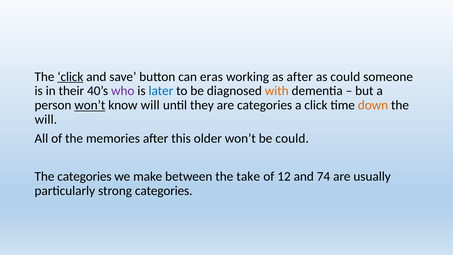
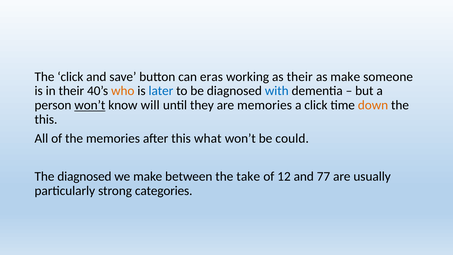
click underline: present -> none (70, 77)
as after: after -> their (300, 77)
as could: could -> make (345, 77)
who colour: purple -> orange (123, 91)
with colour: orange -> blue (277, 91)
are categories: categories -> memories (265, 105)
will: will -> this (46, 119)
older: older -> what (208, 138)
The categories: categories -> diagnosed (84, 176)
74: 74 -> 77 (323, 176)
